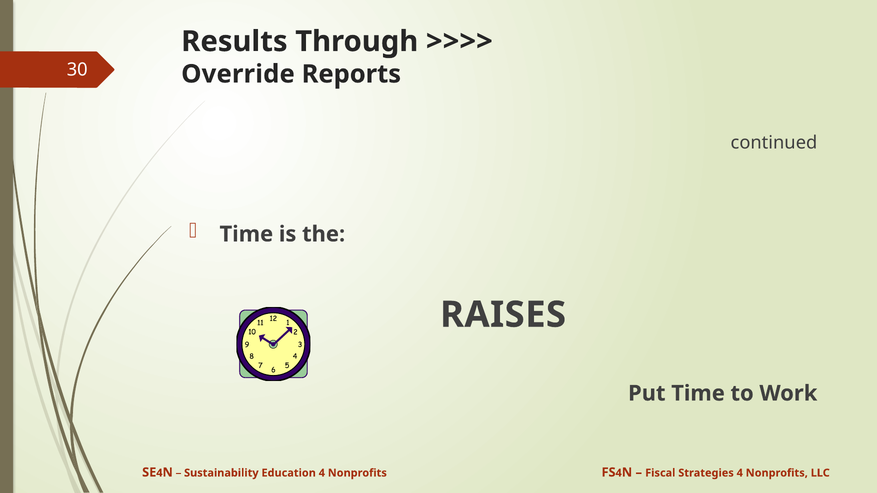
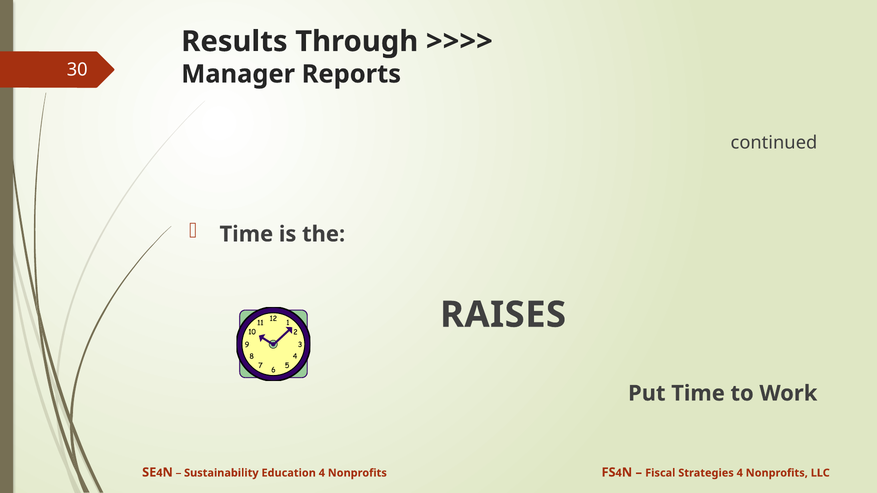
Override: Override -> Manager (238, 74)
